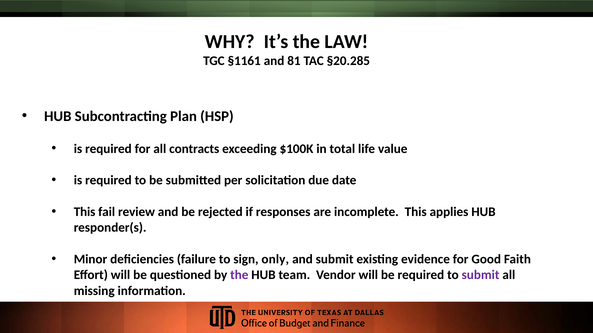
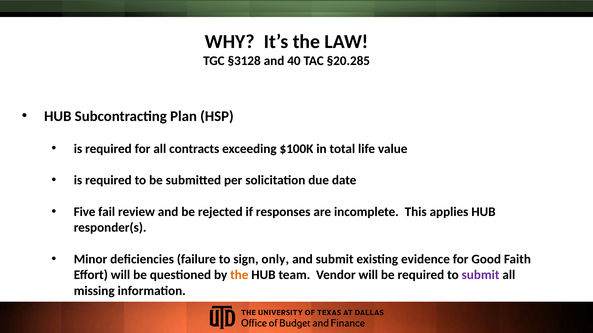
§1161: §1161 -> §3128 (244, 61)
81: 81 -> 40 (294, 61)
This: This -> Five (85, 212)
the colour: purple -> orange (239, 275)
